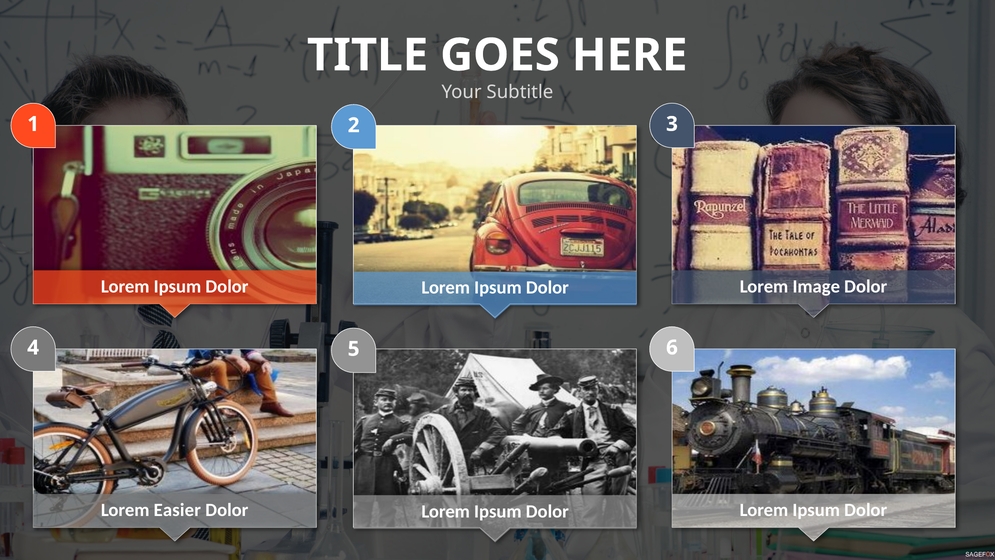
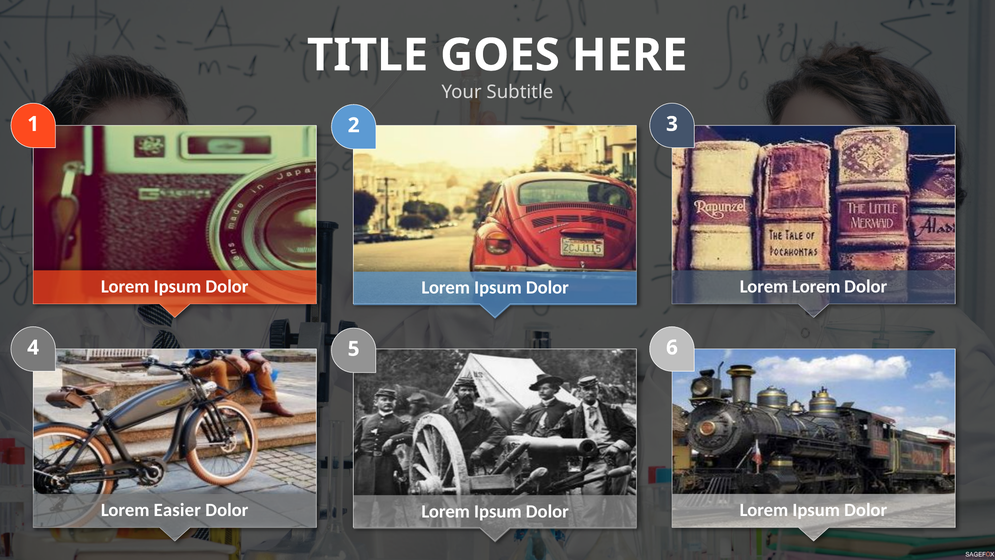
Lorem Image: Image -> Lorem (816, 286)
